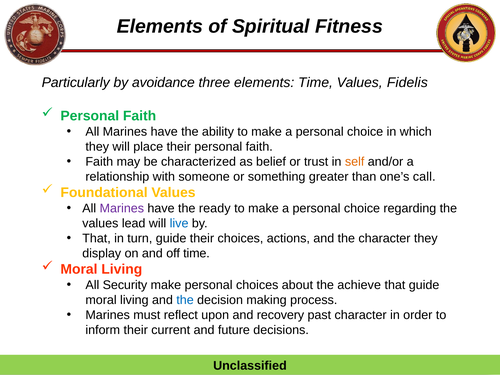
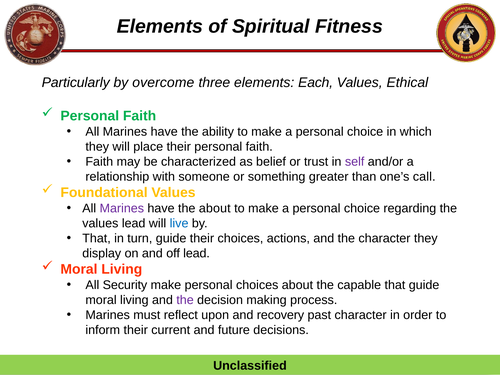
avoidance: avoidance -> overcome (163, 83)
elements Time: Time -> Each (316, 83)
Fidelis: Fidelis -> Ethical (407, 83)
self colour: orange -> purple (355, 162)
the ready: ready -> about (215, 208)
off time: time -> lead (197, 253)
achieve: achieve -> capable (359, 285)
the colour: blue -> purple (185, 300)
